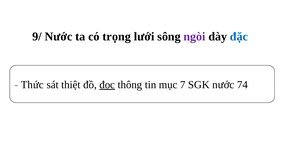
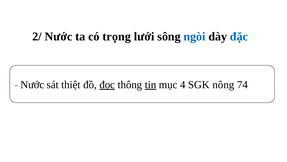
9/: 9/ -> 2/ (37, 36)
ngòi colour: purple -> blue (195, 36)
Thức: Thức -> Nước (32, 84)
tin underline: none -> present (151, 84)
7: 7 -> 4 (183, 84)
SGK nước: nước -> nông (223, 84)
